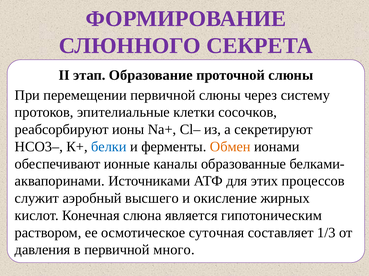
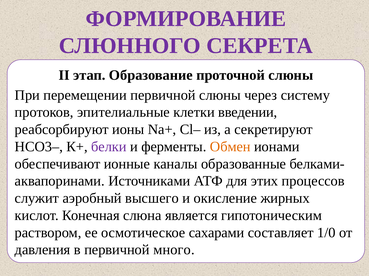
сосочков: сосочков -> введении (248, 113)
белки colour: blue -> purple (109, 147)
суточная: суточная -> сахарами (217, 233)
1/3: 1/3 -> 1/0 (326, 233)
